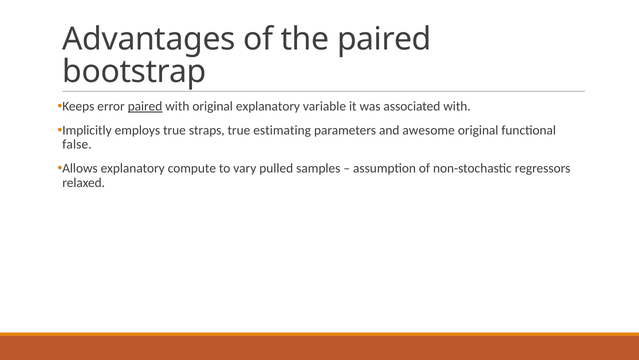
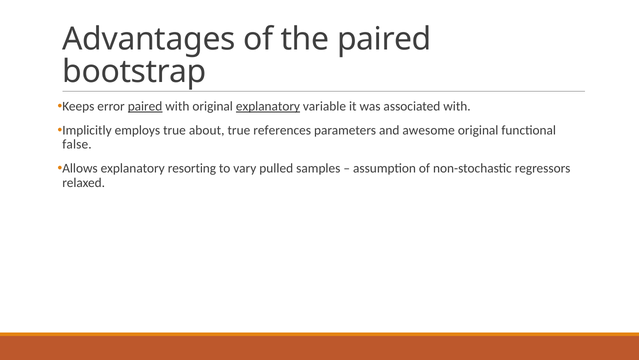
explanatory underline: none -> present (268, 106)
straps: straps -> about (207, 130)
estimating: estimating -> references (282, 130)
compute: compute -> resorting (192, 168)
